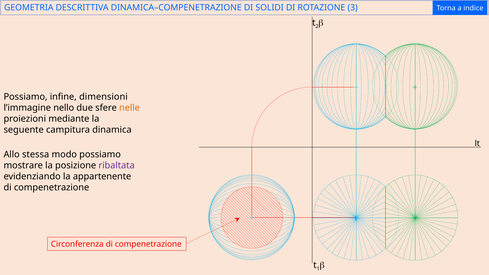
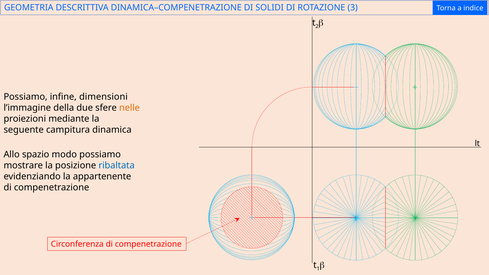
nello: nello -> della (64, 108)
stessa: stessa -> spazio (36, 154)
ribaltata colour: purple -> blue (117, 165)
